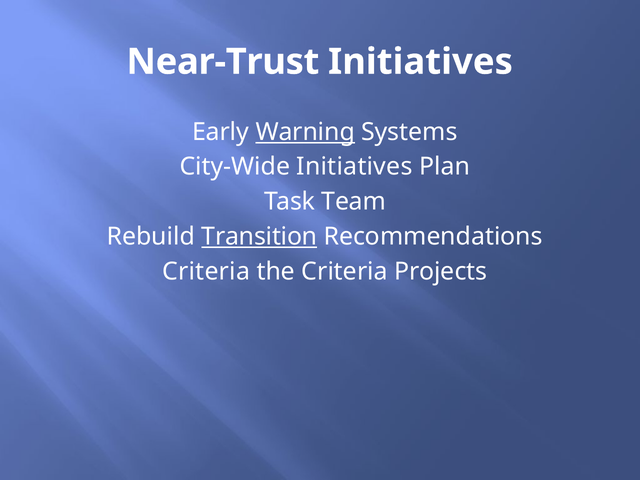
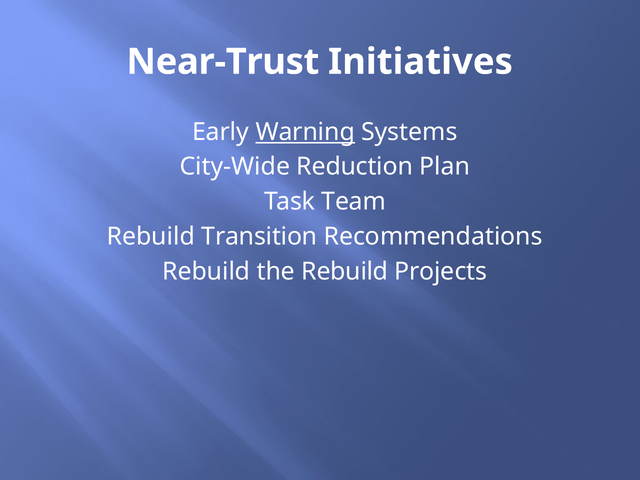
City-Wide Initiatives: Initiatives -> Reduction (355, 167)
Transition underline: present -> none (259, 236)
Criteria: Criteria -> Rebuild (206, 271)
the Criteria: Criteria -> Rebuild (345, 271)
